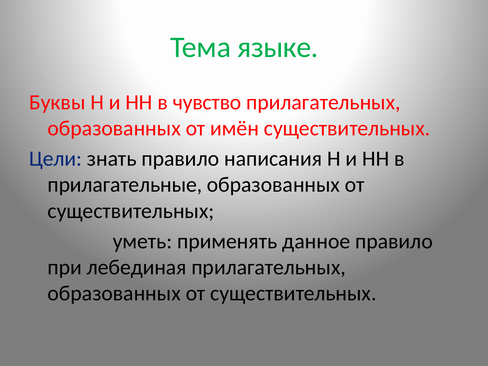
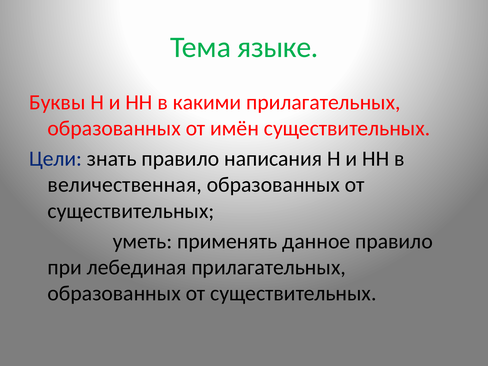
чувство: чувство -> какими (207, 102)
прилагательные: прилагательные -> величественная (125, 185)
